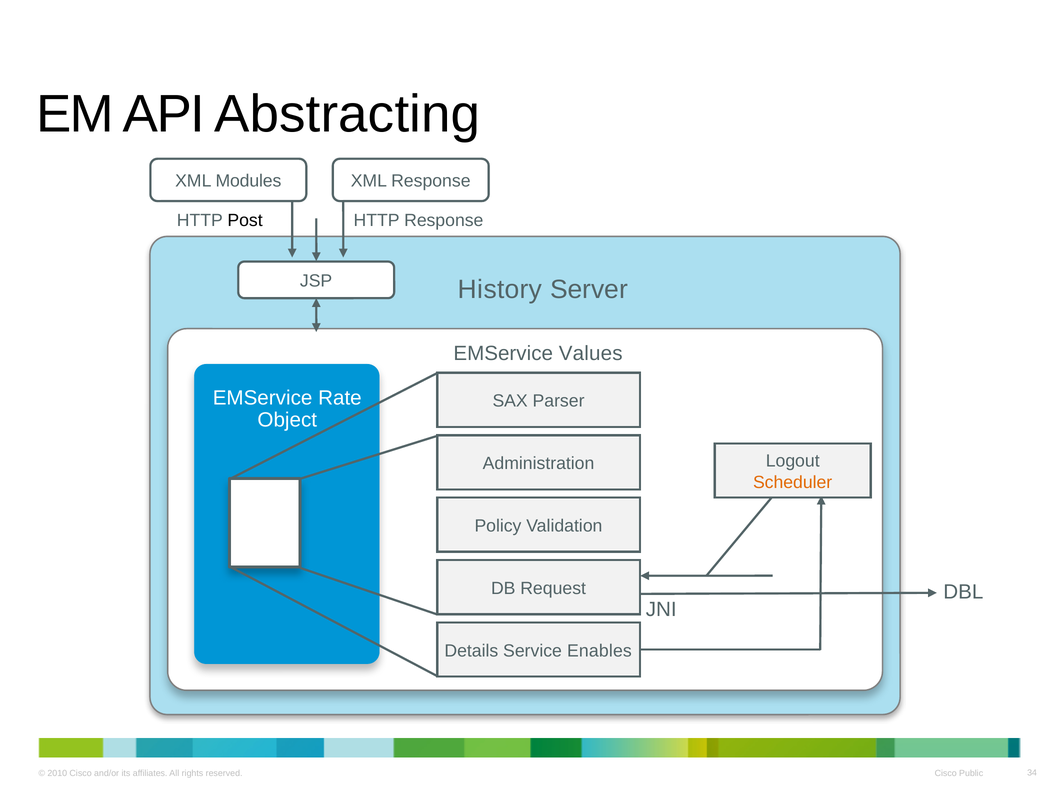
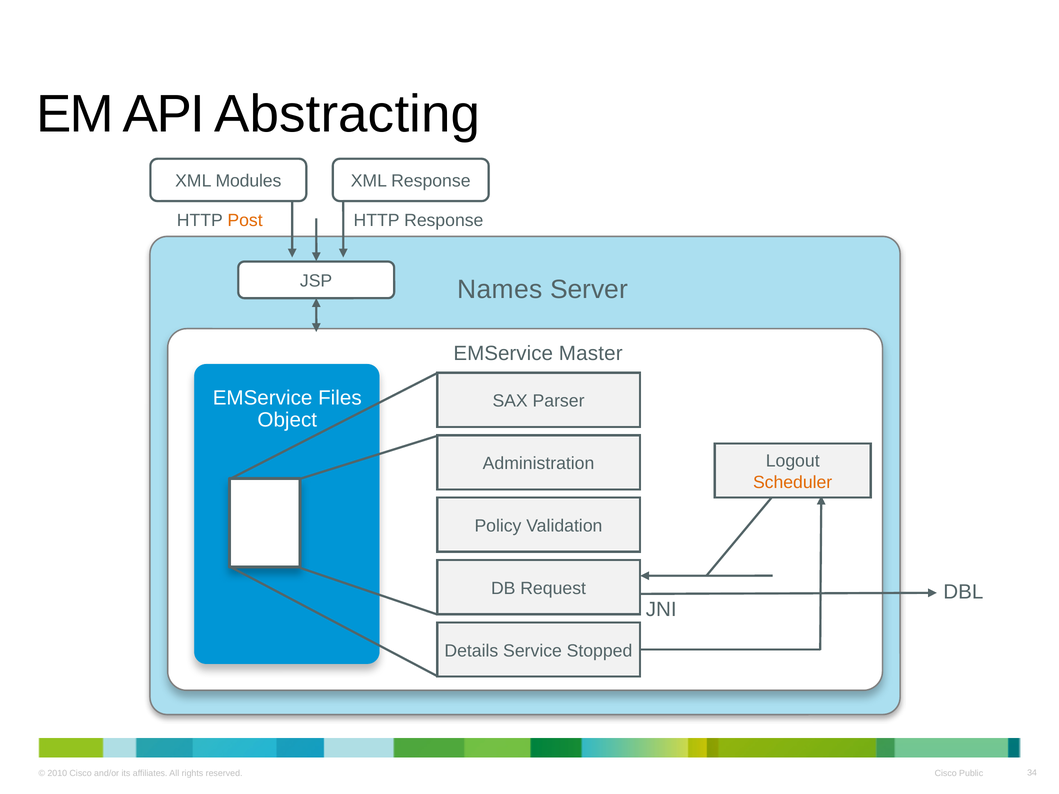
Post colour: black -> orange (245, 220)
History: History -> Names (500, 290)
Values: Values -> Master (591, 354)
Rate: Rate -> Files (340, 398)
Enables: Enables -> Stopped (600, 651)
